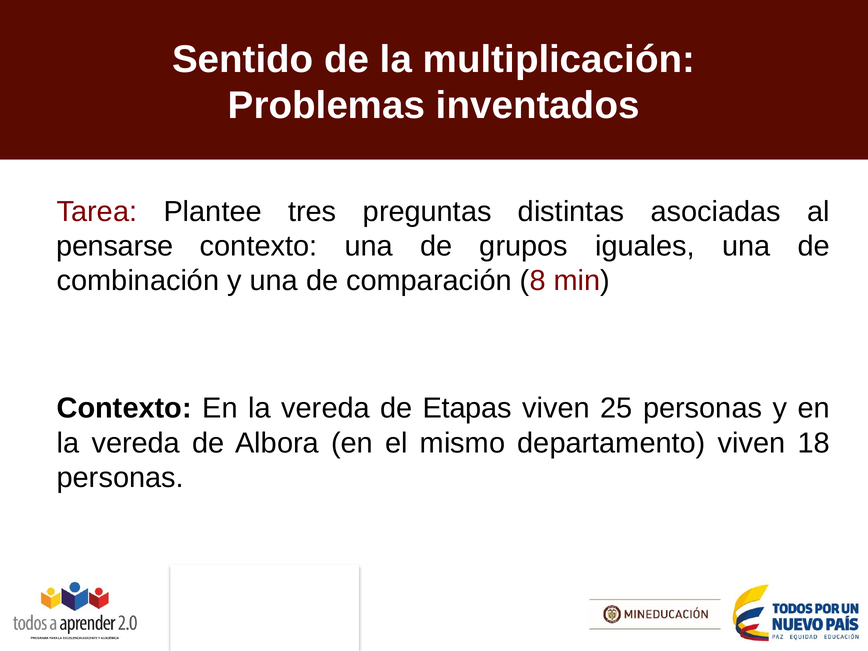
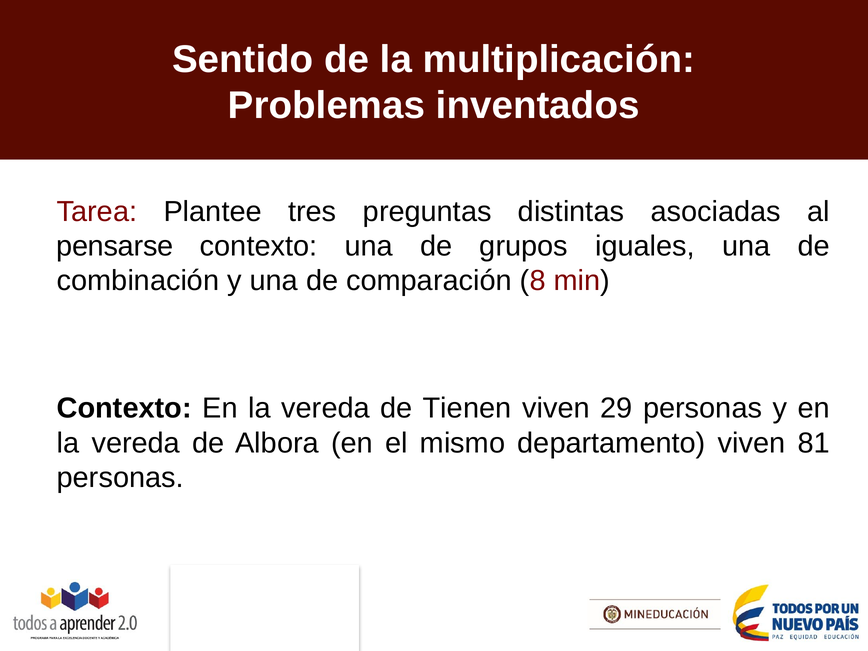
Etapas: Etapas -> Tienen (467, 408)
25: 25 -> 29 (616, 408)
18: 18 -> 81 (814, 443)
